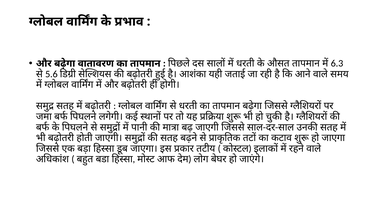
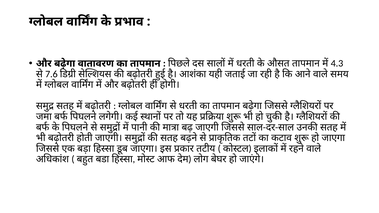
6.3: 6.3 -> 4.3 (337, 63)
5.6: 5.6 -> 7.6 (51, 74)
